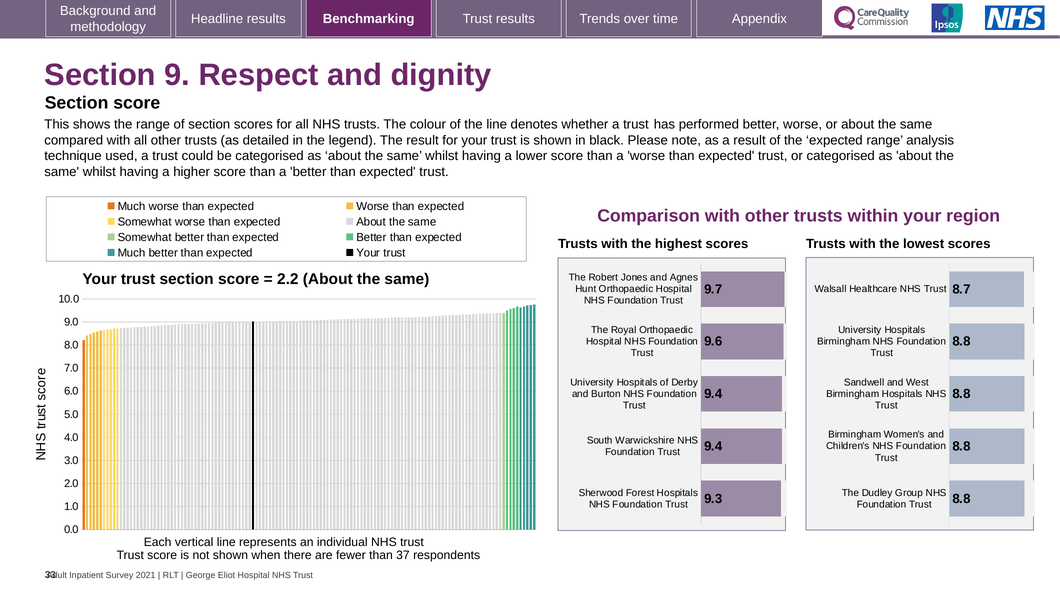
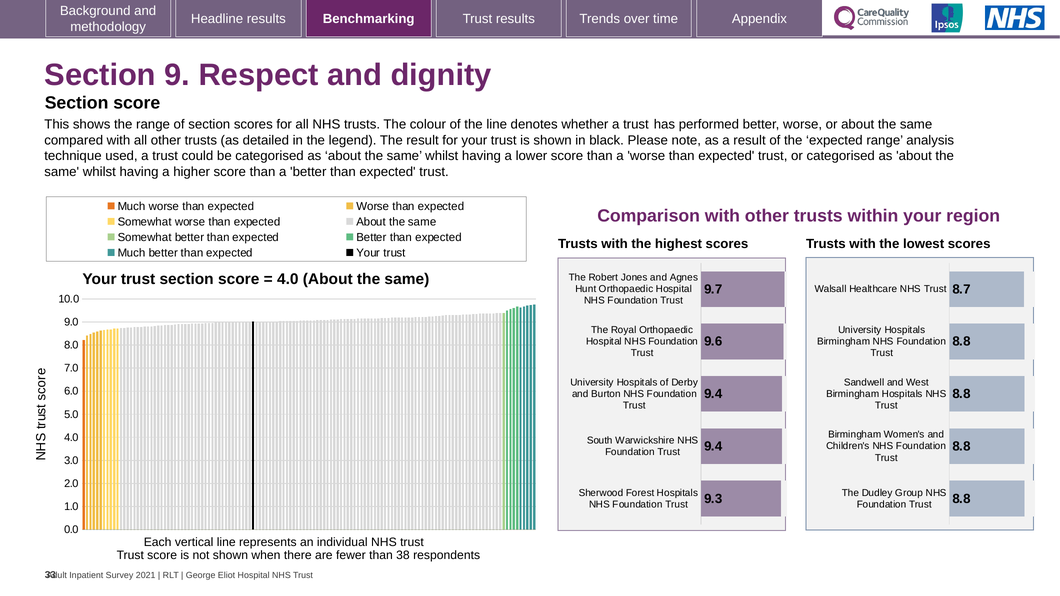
2.2: 2.2 -> 4.0 (288, 279)
37: 37 -> 38 (403, 556)
